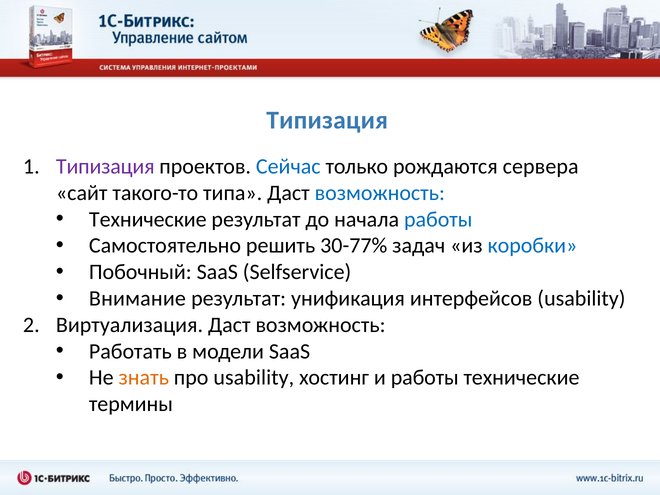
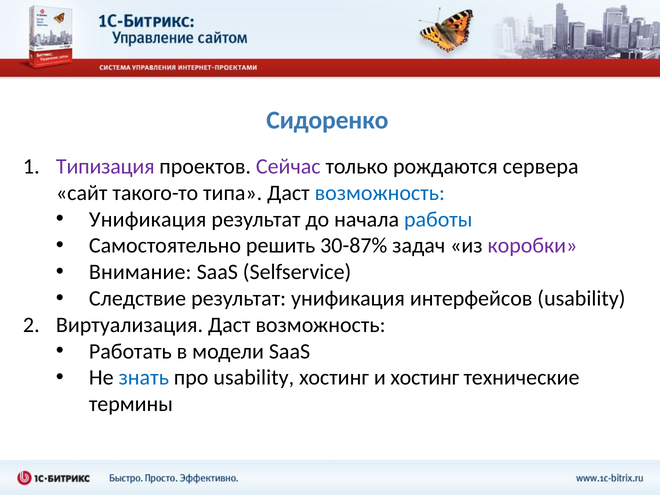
Типизация: Типизация -> Сидоренко (327, 120)
Сейчас colour: blue -> purple (288, 166)
Технические: Технические -> Унификация (148, 219)
30-77%: 30-77% -> 30-87% (354, 246)
коробки colour: blue -> purple (532, 246)
Побочный: Побочный -> Внимание (140, 272)
Внимание: Внимание -> Следствие (138, 298)
знать colour: orange -> blue (144, 378)
и работы: работы -> хостинг (425, 378)
